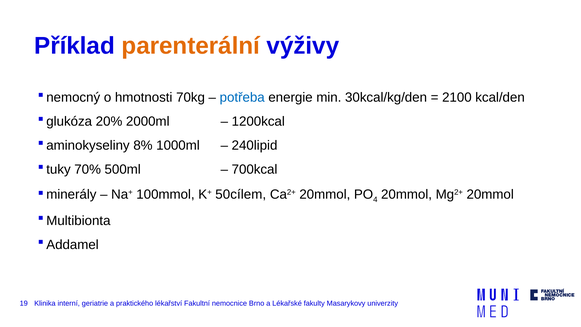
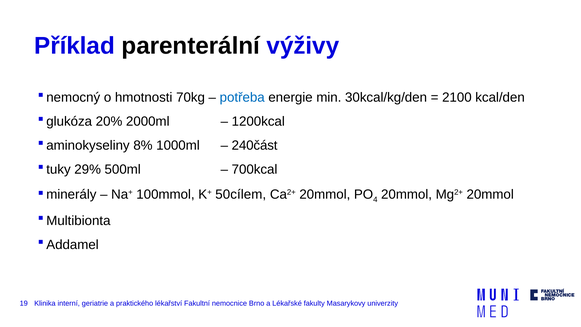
parenterální colour: orange -> black (191, 46)
240lipid: 240lipid -> 240část (255, 145)
70%: 70% -> 29% (88, 169)
